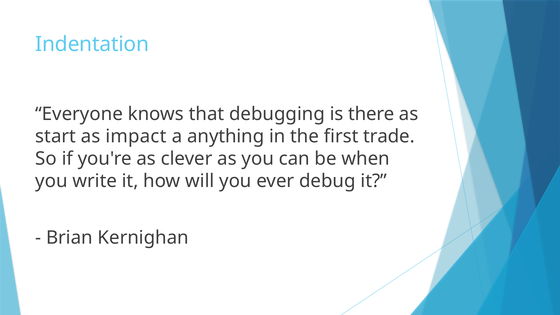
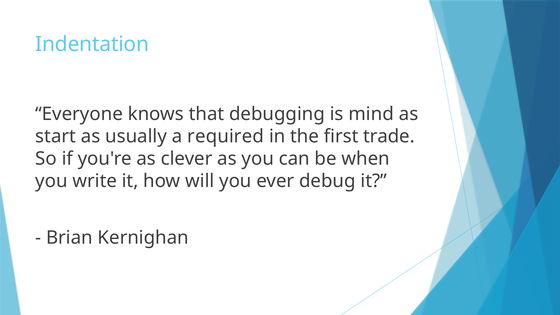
there: there -> mind (371, 114)
impact: impact -> usually (136, 136)
anything: anything -> required (226, 136)
